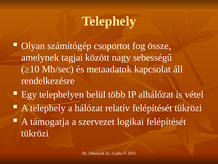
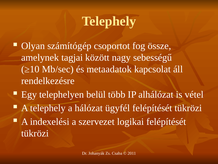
relatív: relatív -> ügyfél (118, 108)
támogatja: támogatja -> indexelési (50, 121)
